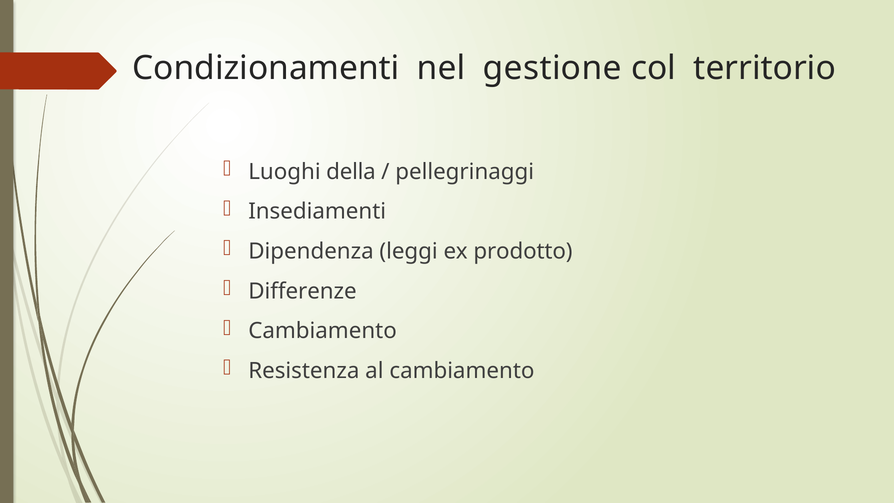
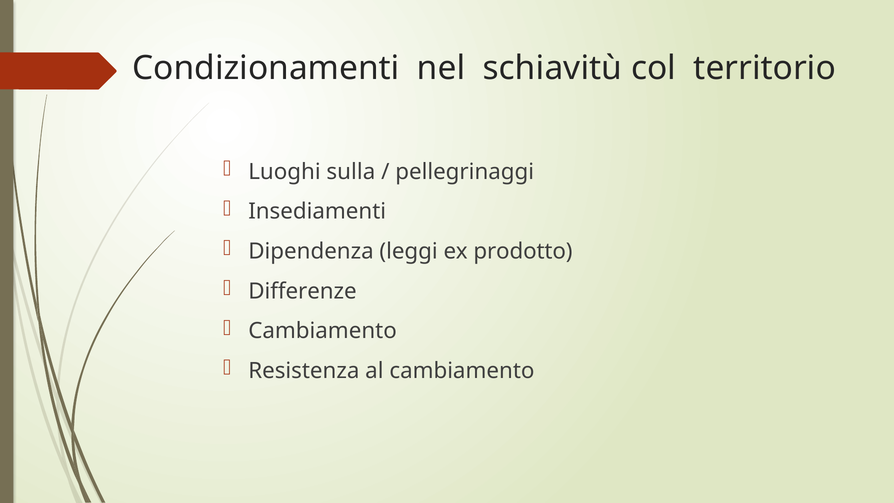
gestione: gestione -> schiavitù (552, 68)
della: della -> sulla (351, 172)
